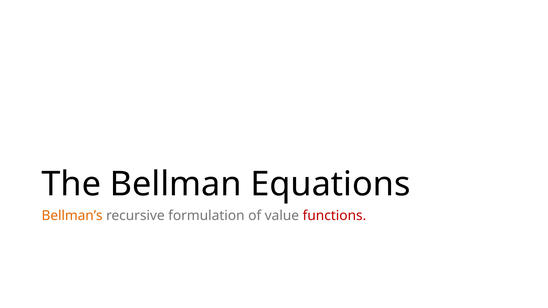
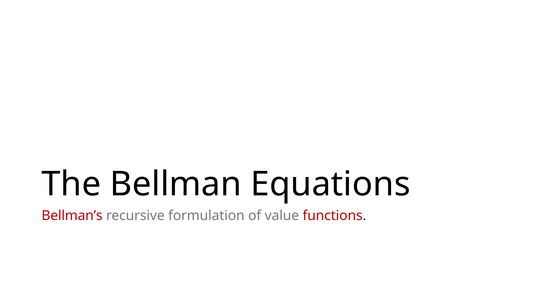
Bellman’s colour: orange -> red (72, 216)
